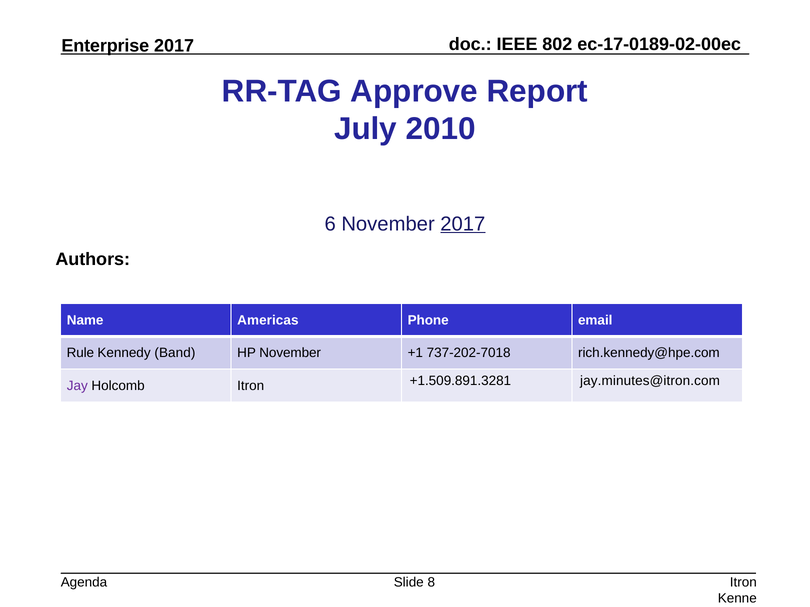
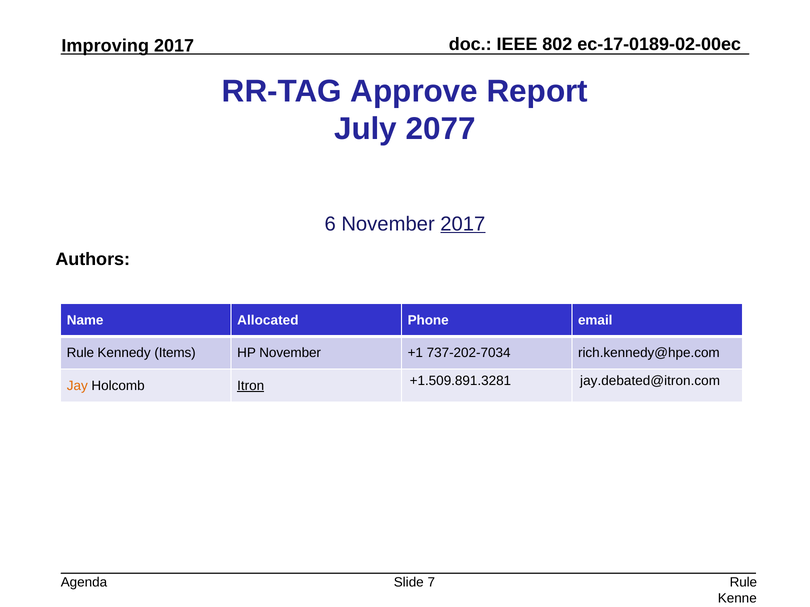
Enterprise: Enterprise -> Improving (105, 46)
2010: 2010 -> 2077 (441, 129)
Americas: Americas -> Allocated (268, 320)
Band: Band -> Items (175, 353)
737-202-7018: 737-202-7018 -> 737-202-7034 (469, 353)
Jay colour: purple -> orange (77, 386)
Itron underline: none -> present (251, 386)
jay.minutes@itron.com: jay.minutes@itron.com -> jay.debated@itron.com (650, 381)
8: 8 -> 7 (431, 583)
Itron: Itron -> Rule (743, 583)
